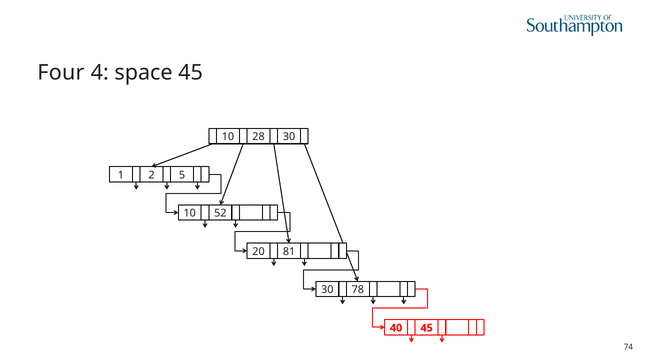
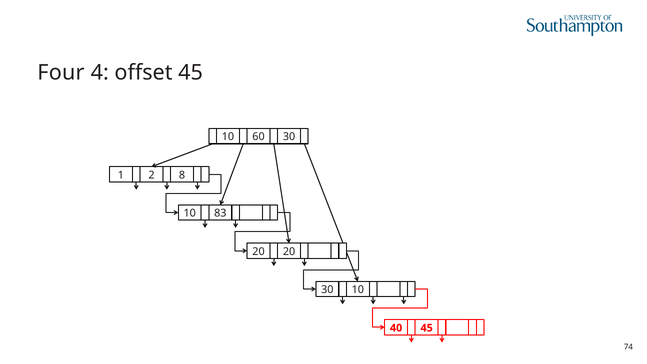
space: space -> offset (144, 73)
28: 28 -> 60 (259, 137)
5: 5 -> 8 (182, 175)
52: 52 -> 83 (220, 213)
20 81: 81 -> 20 (289, 251)
30 78: 78 -> 10 (358, 290)
